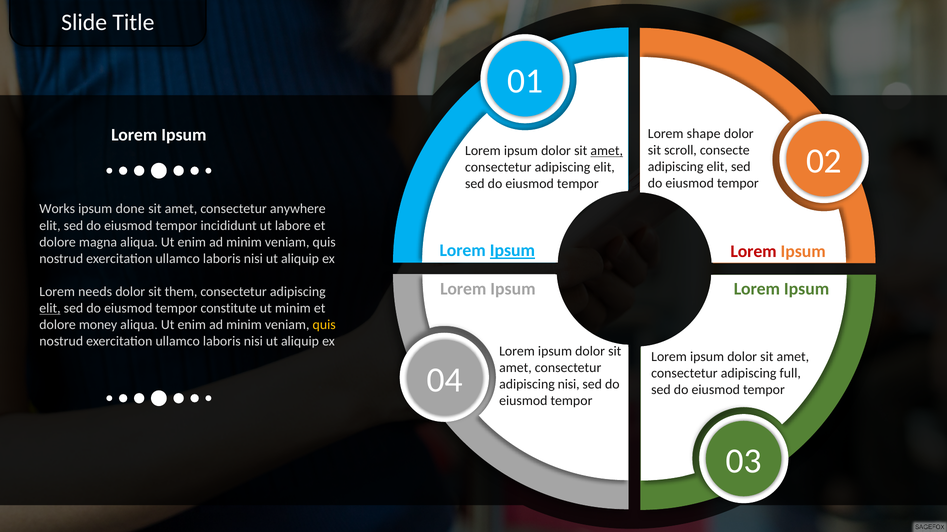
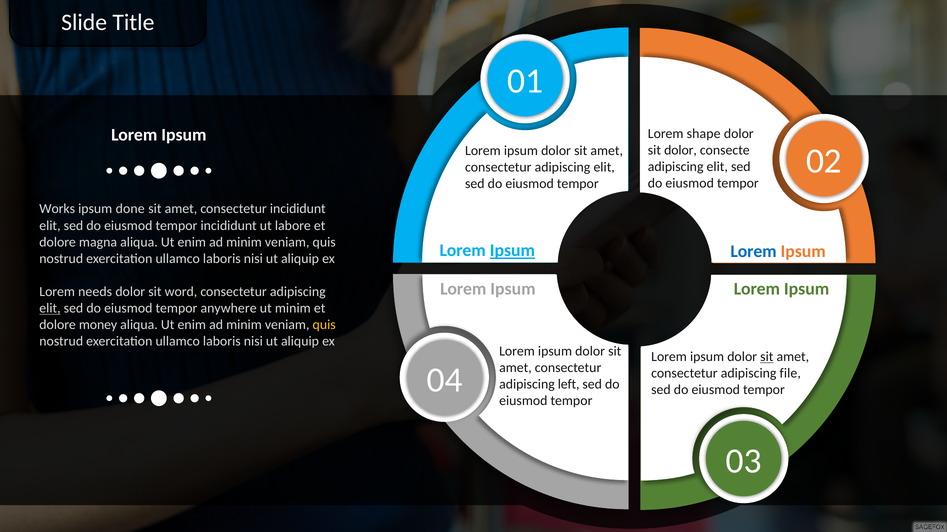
sit scroll: scroll -> dolor (681, 150)
amet underline: present -> none (607, 151)
consectetur anywhere: anywhere -> incididunt (298, 209)
Lorem colour: red -> blue (754, 252)
them: them -> word (181, 292)
constitute: constitute -> anywhere (229, 309)
sit underline: none -> present (767, 357)
full: full -> file (790, 374)
adipiscing nisi: nisi -> left (569, 385)
